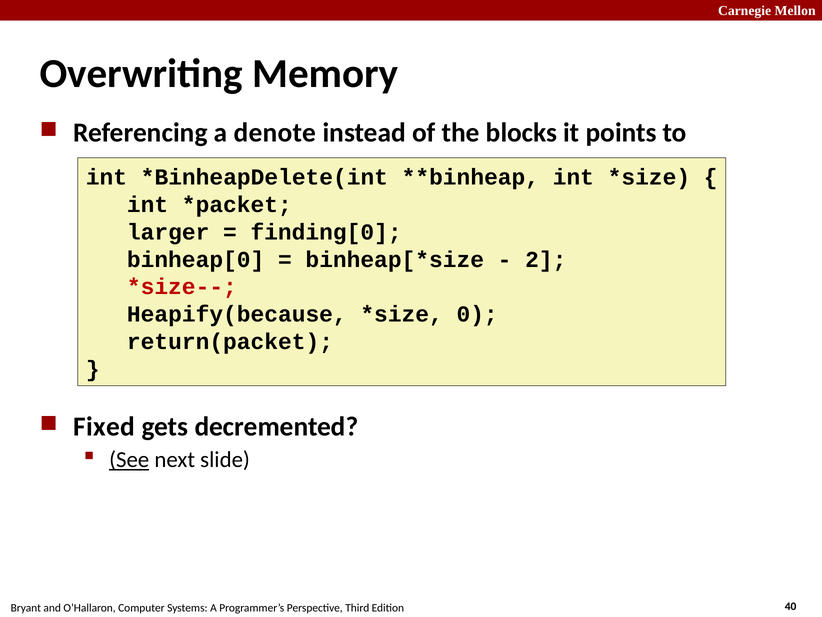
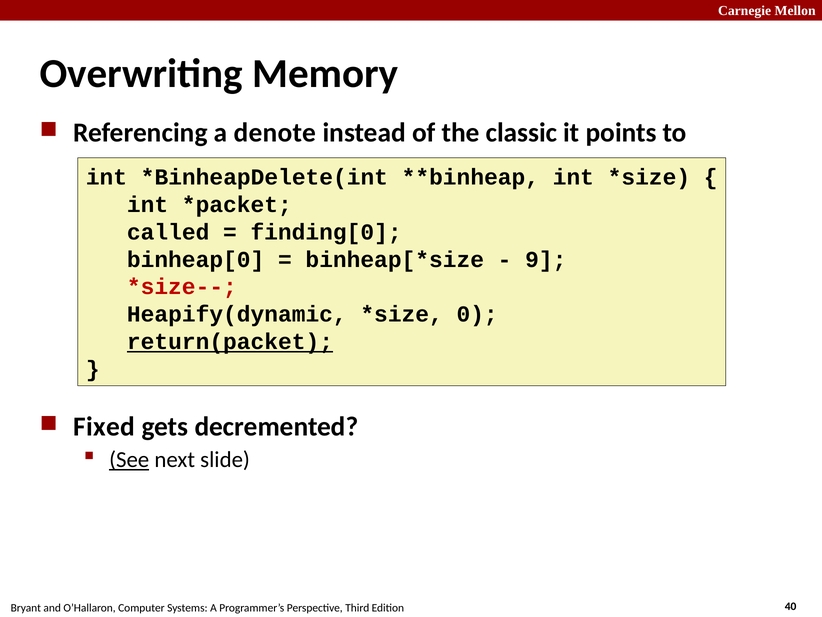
blocks: blocks -> classic (522, 133)
larger: larger -> called (168, 232)
2: 2 -> 9 (546, 259)
Heapify(because: Heapify(because -> Heapify(dynamic (237, 314)
return(packet underline: none -> present (230, 341)
